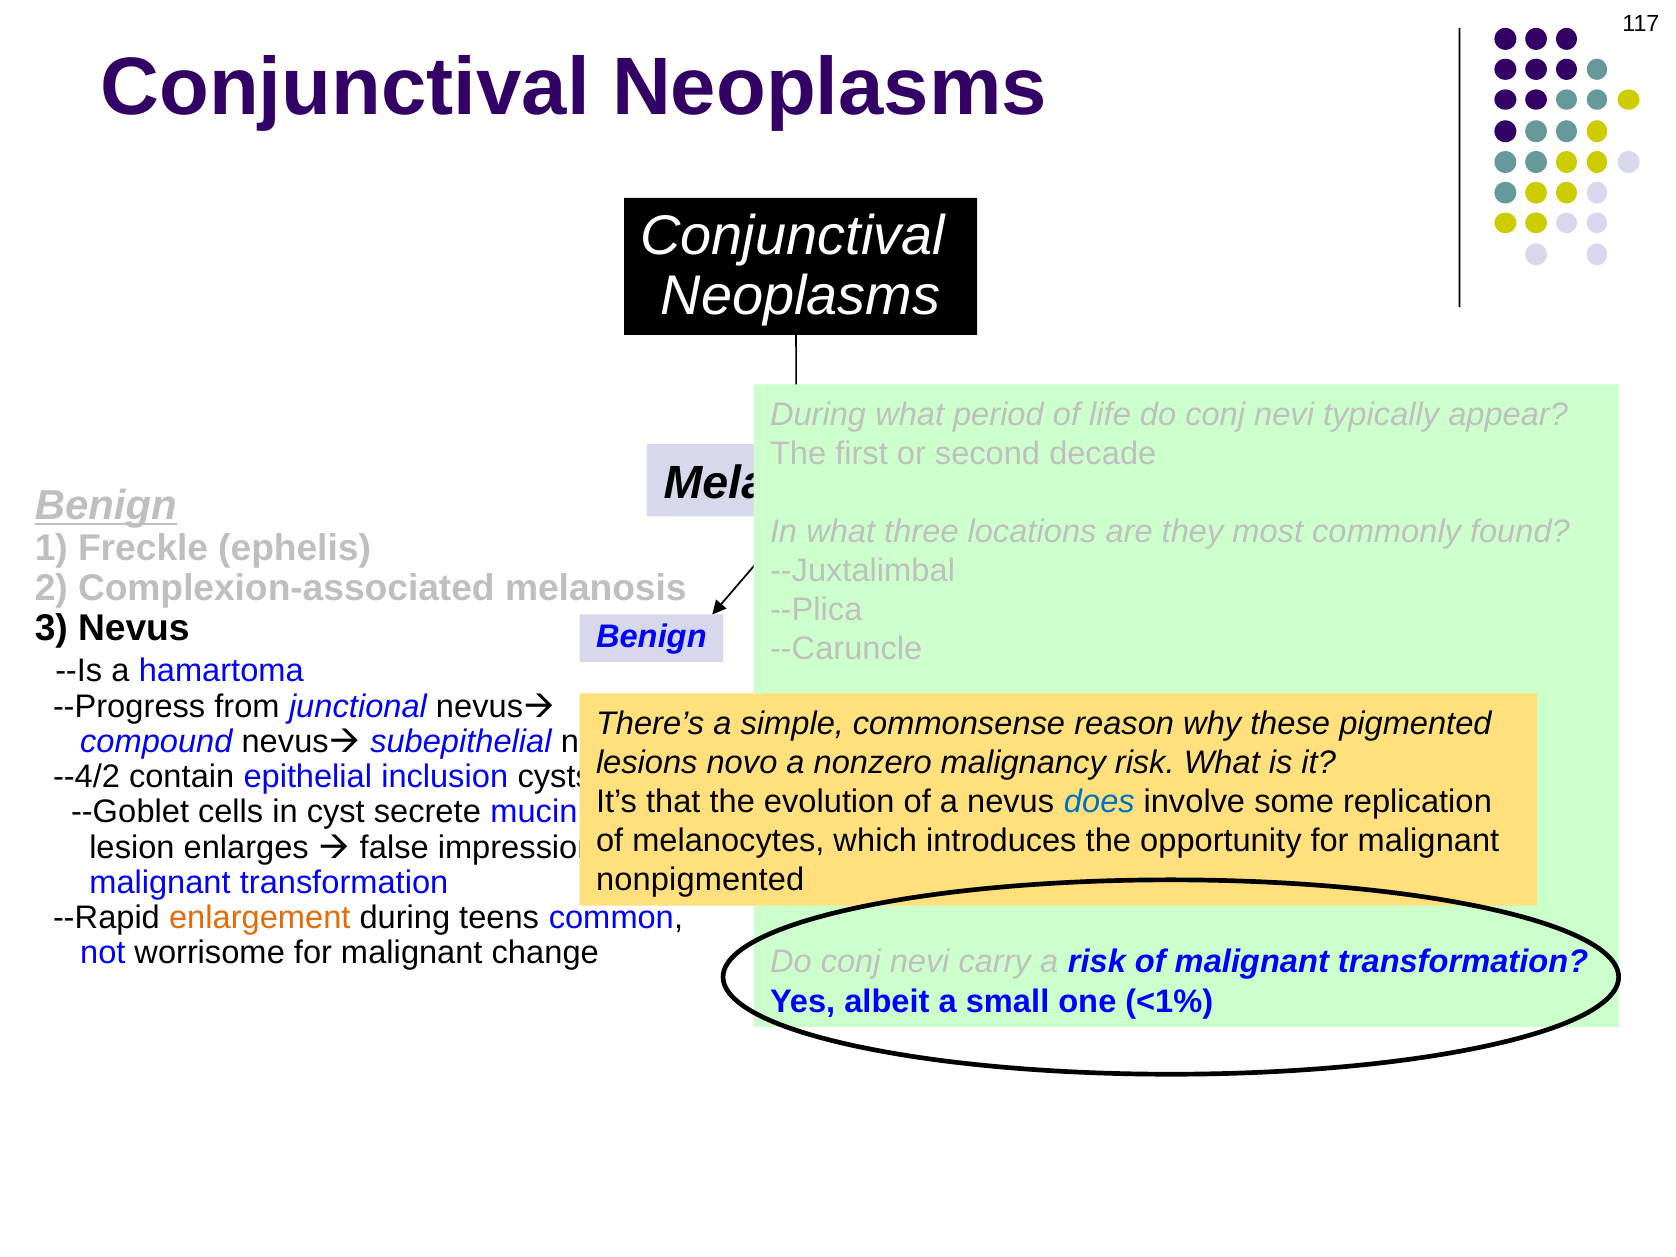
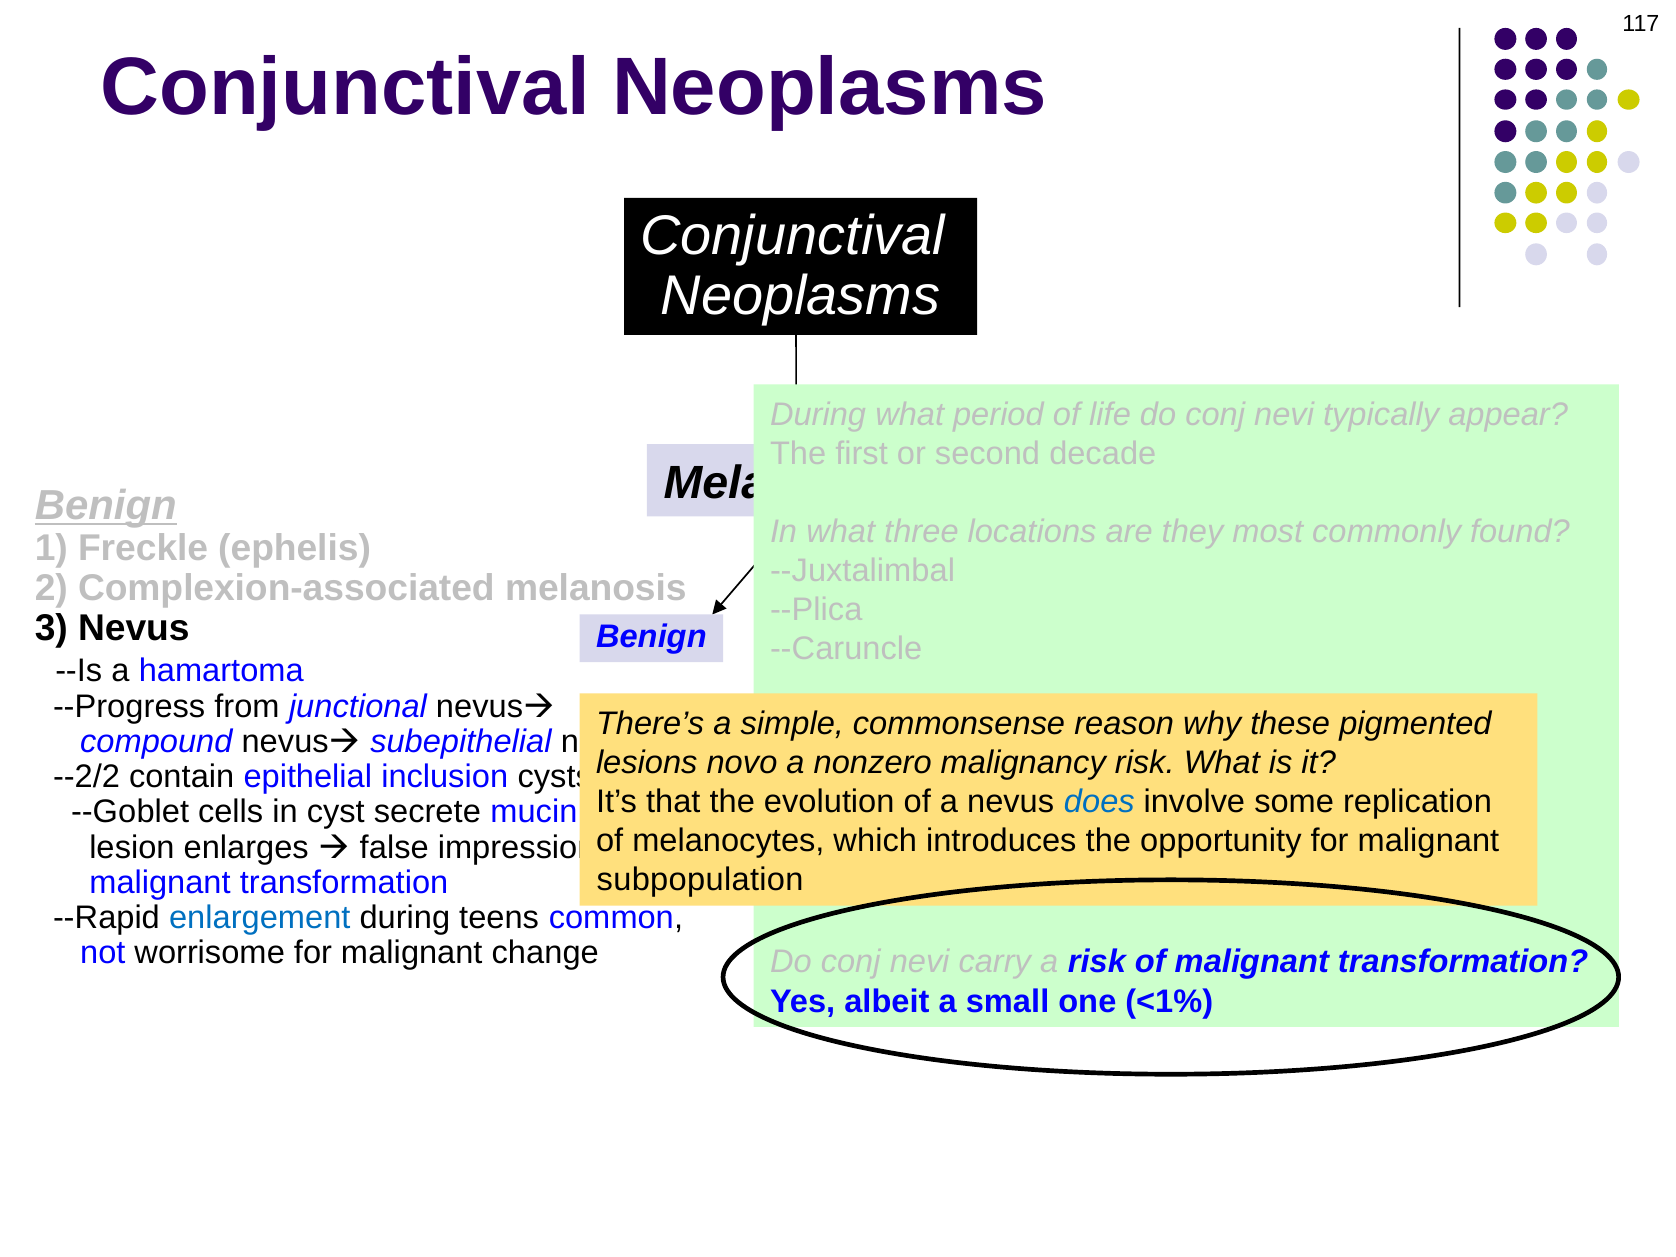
--4/2: --4/2 -> --2/2 (87, 777)
nonpigmented: nonpigmented -> subpopulation (700, 880)
enlargement colour: orange -> blue (260, 918)
